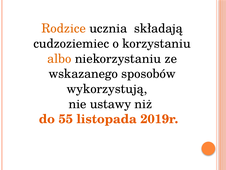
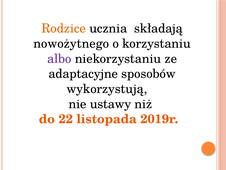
cudzoziemiec: cudzoziemiec -> nowożytnego (71, 43)
albo colour: orange -> purple (59, 59)
wskazanego: wskazanego -> adaptacyjne (83, 74)
55: 55 -> 22 (66, 119)
